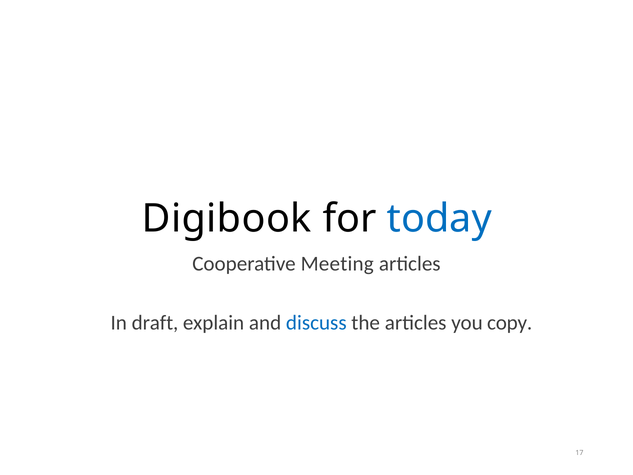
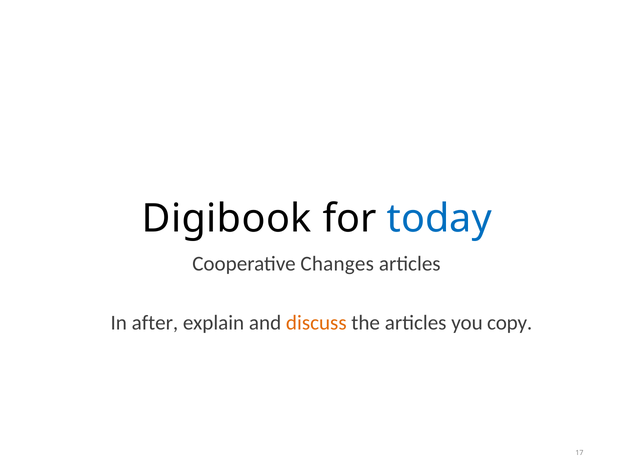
Meeting: Meeting -> Changes (337, 264)
draft: draft -> after (155, 323)
discuss colour: blue -> orange (316, 323)
